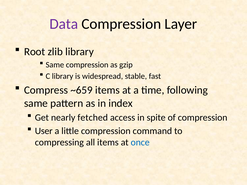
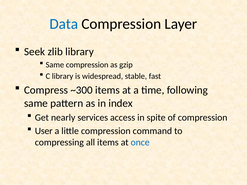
Data colour: purple -> blue (64, 24)
Root: Root -> Seek (35, 52)
~659: ~659 -> ~300 (82, 90)
fetched: fetched -> services (93, 118)
